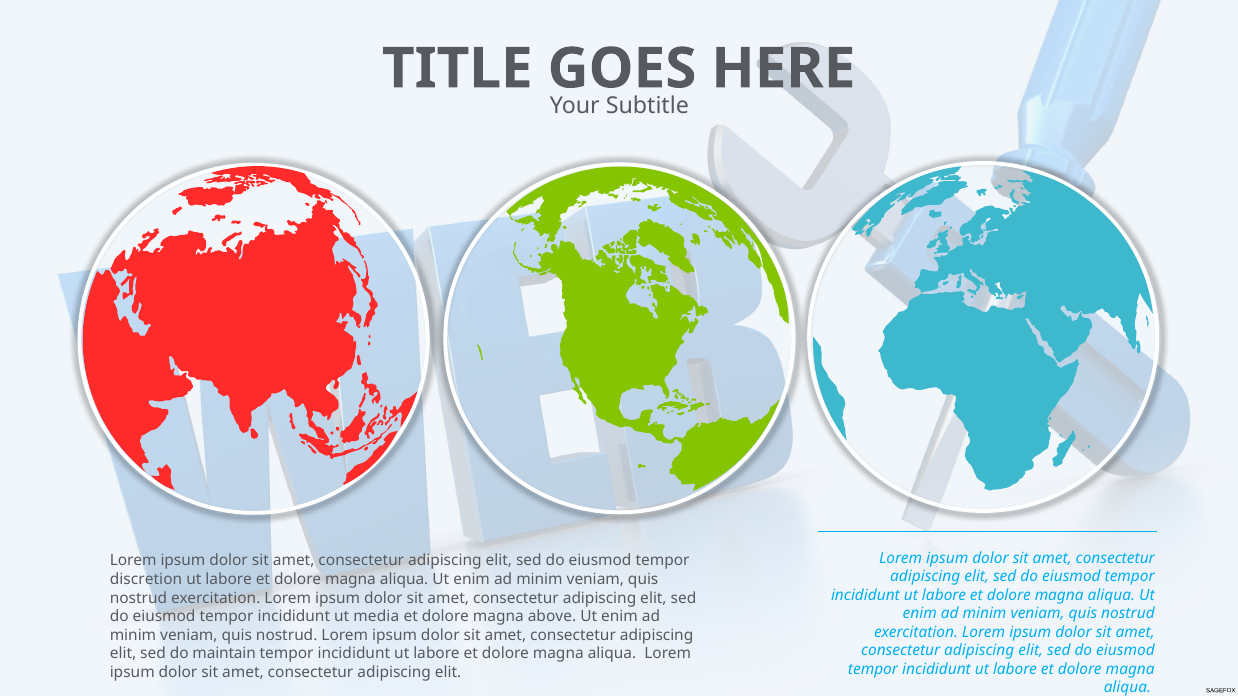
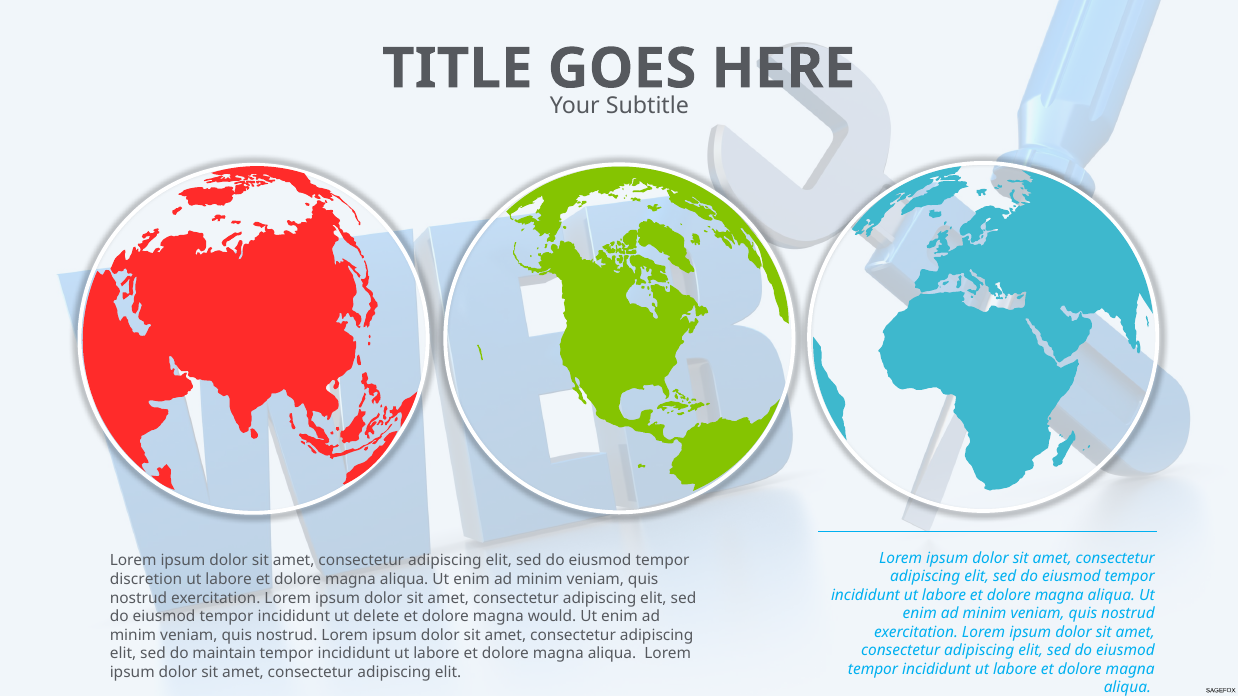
media: media -> delete (376, 617)
above: above -> would (552, 617)
